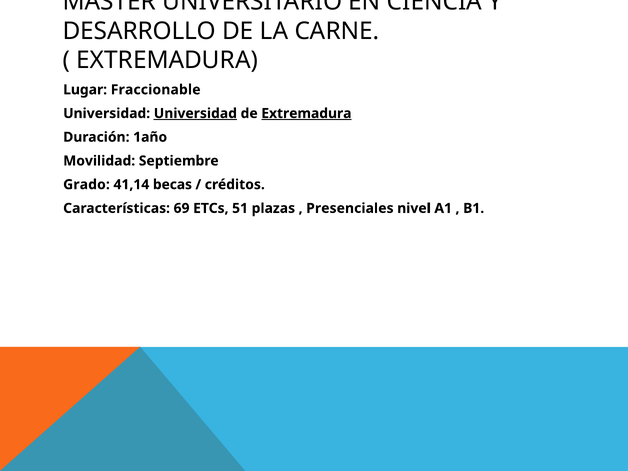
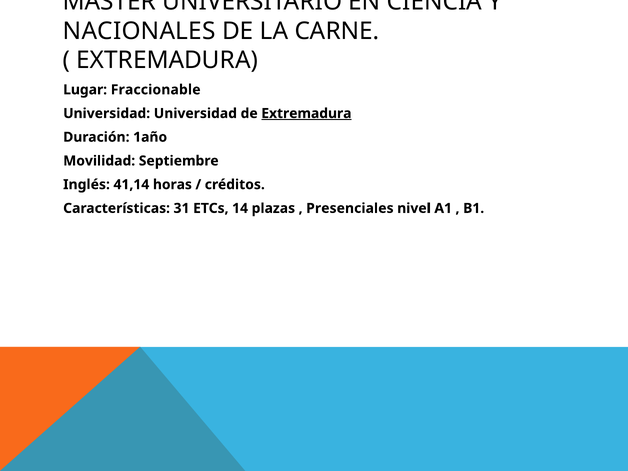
DESARROLLO: DESARROLLO -> NACIONALES (139, 31)
Universidad underline: present -> none (195, 113)
Grado: Grado -> Inglés (87, 185)
becas: becas -> horas (172, 185)
69: 69 -> 31 (182, 208)
51: 51 -> 14 (240, 208)
